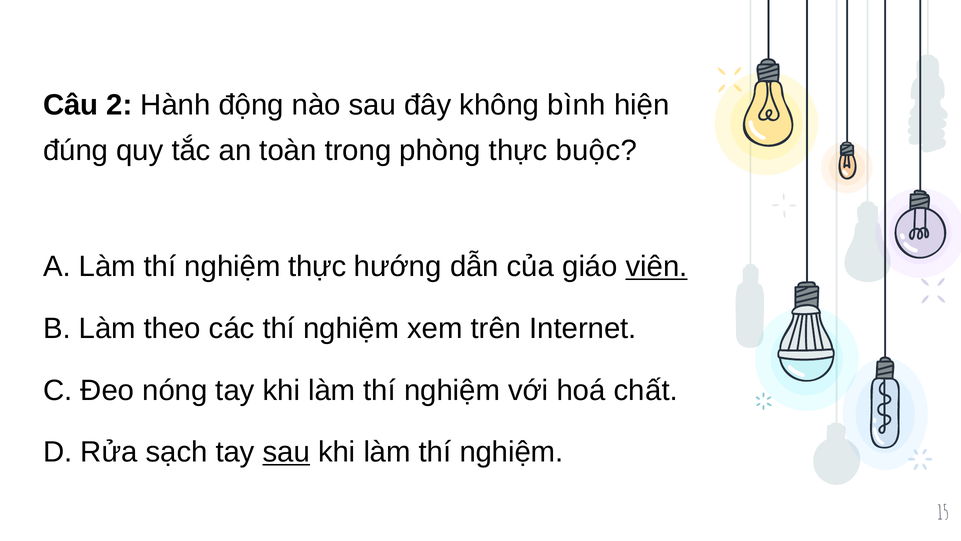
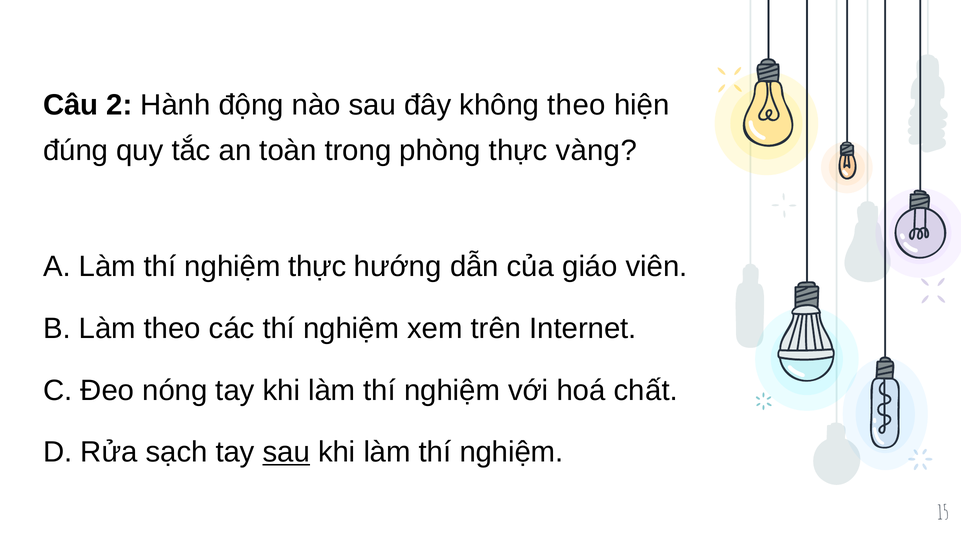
không bình: bình -> theo (576, 105)
buộc: buộc -> vàng (596, 151)
viên underline: present -> none (657, 266)
